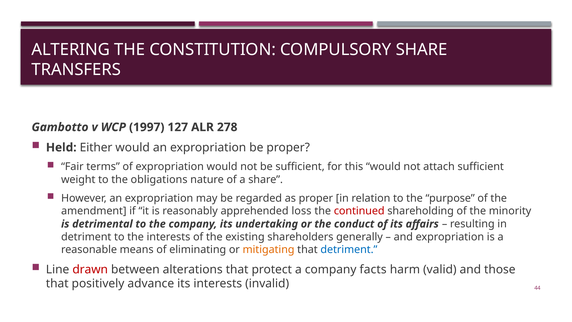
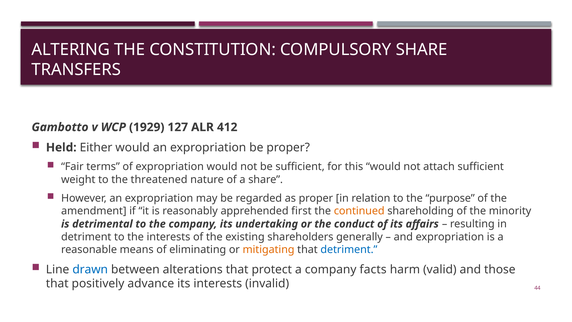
1997: 1997 -> 1929 (147, 127)
278: 278 -> 412 (227, 127)
obligations: obligations -> threatened (159, 179)
loss: loss -> first (301, 211)
continued colour: red -> orange (359, 211)
drawn colour: red -> blue (90, 269)
